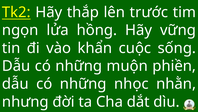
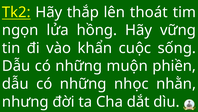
trước: trước -> thoát (149, 12)
